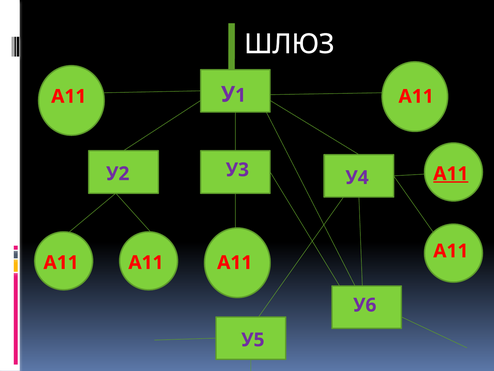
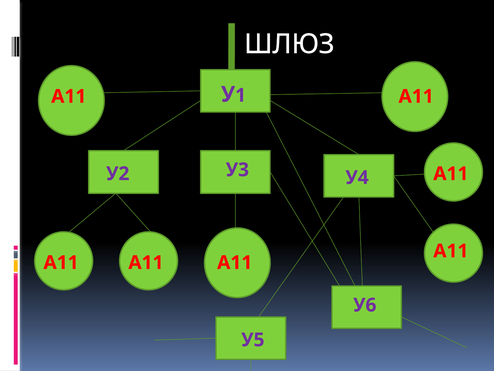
А11 underline: present -> none (451, 174)
